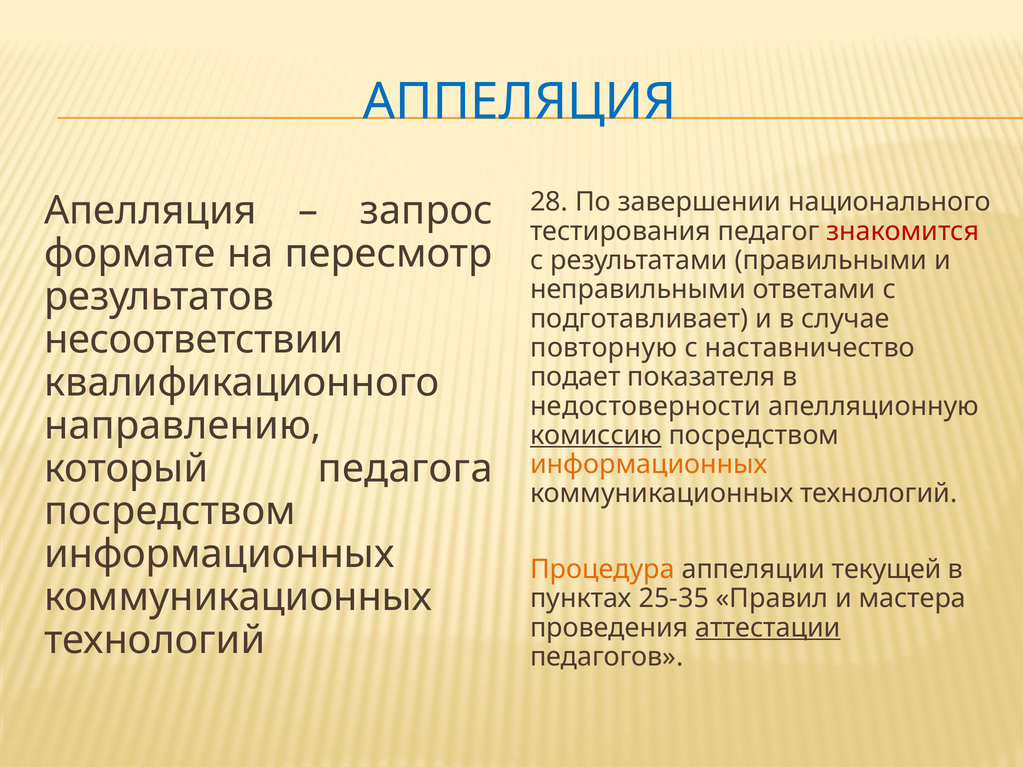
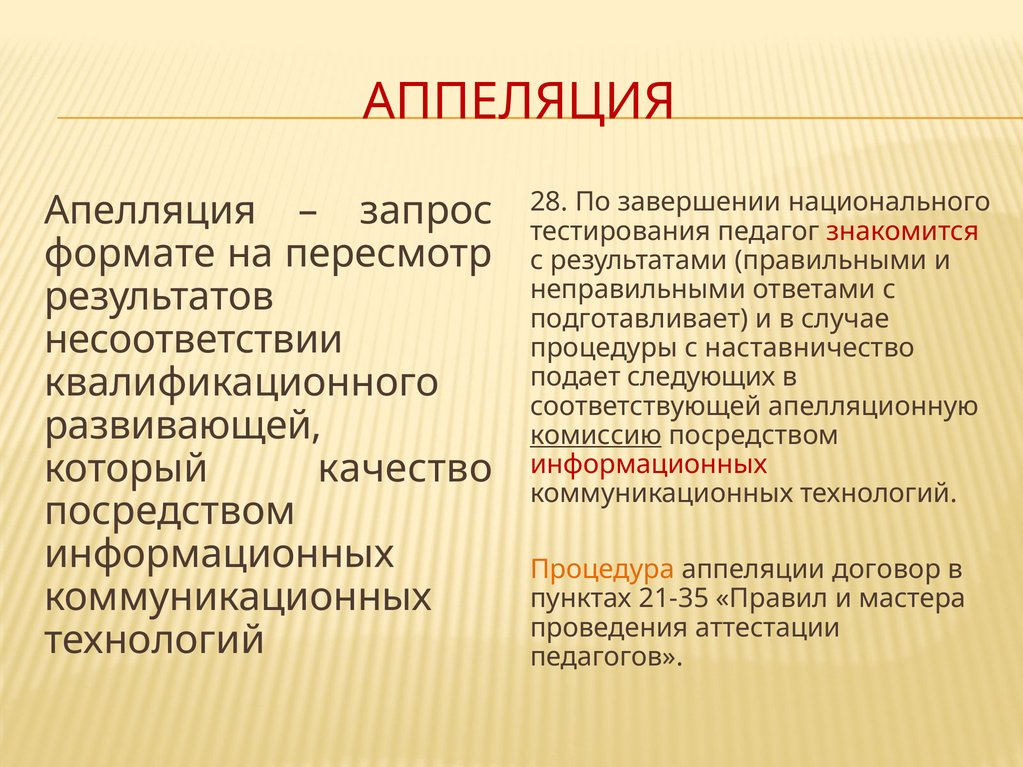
АППЕЛЯЦИЯ colour: blue -> red (520, 102)
повторную: повторную -> процедуры (604, 348)
показателя: показателя -> следующих (702, 377)
недостоверности: недостоверности -> соответствующей (646, 406)
направлению: направлению -> развивающей (183, 426)
информационных colour: orange -> red (649, 465)
педагога: педагога -> качество (405, 469)
текущей: текущей -> договор (887, 570)
25-35: 25-35 -> 21-35 (674, 599)
аттестации underline: present -> none (768, 628)
